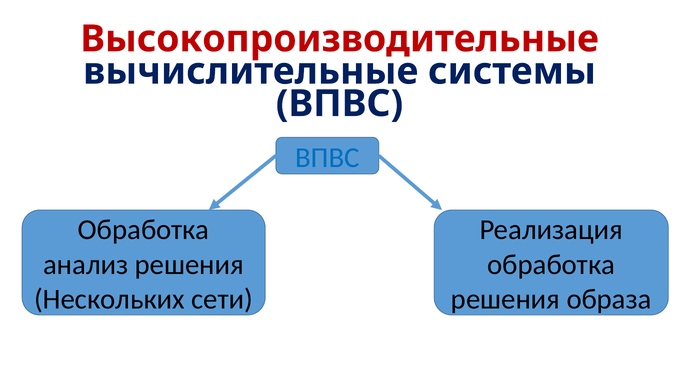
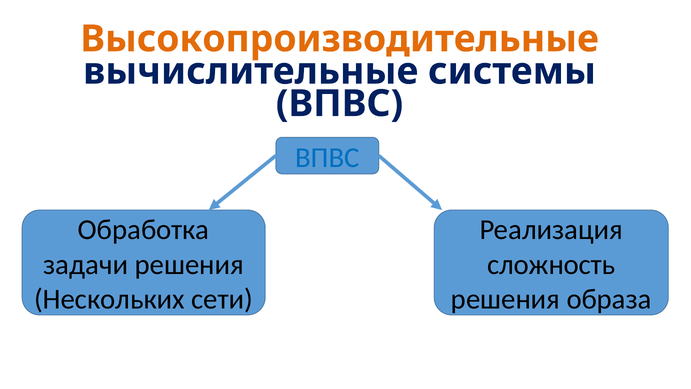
Высокопроизводительные colour: red -> orange (340, 39)
анализ: анализ -> задачи (86, 264)
обработка: обработка -> сложность (551, 264)
